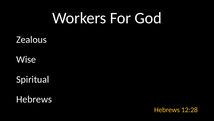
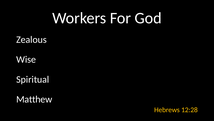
Hebrews: Hebrews -> Matthew (34, 99)
